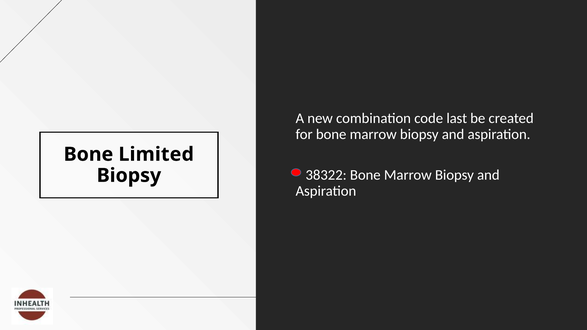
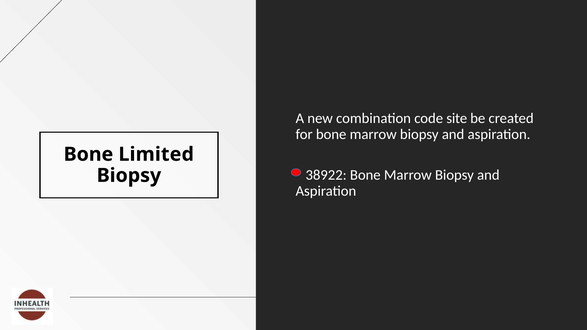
last: last -> site (457, 119)
38322: 38322 -> 38922 (326, 175)
